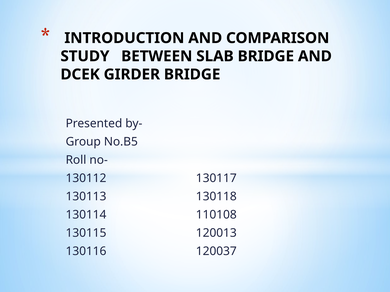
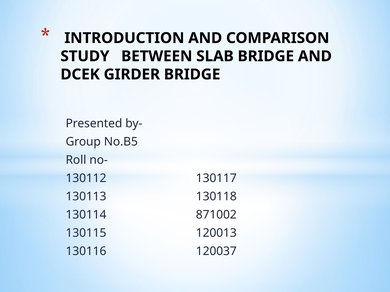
110108: 110108 -> 871002 (216, 215)
